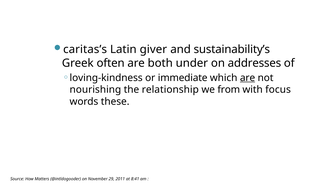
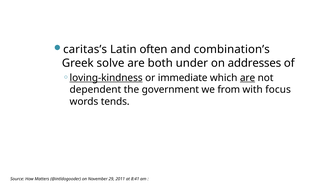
giver: giver -> often (153, 50)
sustainability’s: sustainability’s -> combination’s (232, 50)
often: often -> solve (110, 63)
loving-kindness underline: none -> present (106, 78)
nourishing: nourishing -> dependent (95, 90)
relationship: relationship -> government (170, 90)
these: these -> tends (115, 102)
